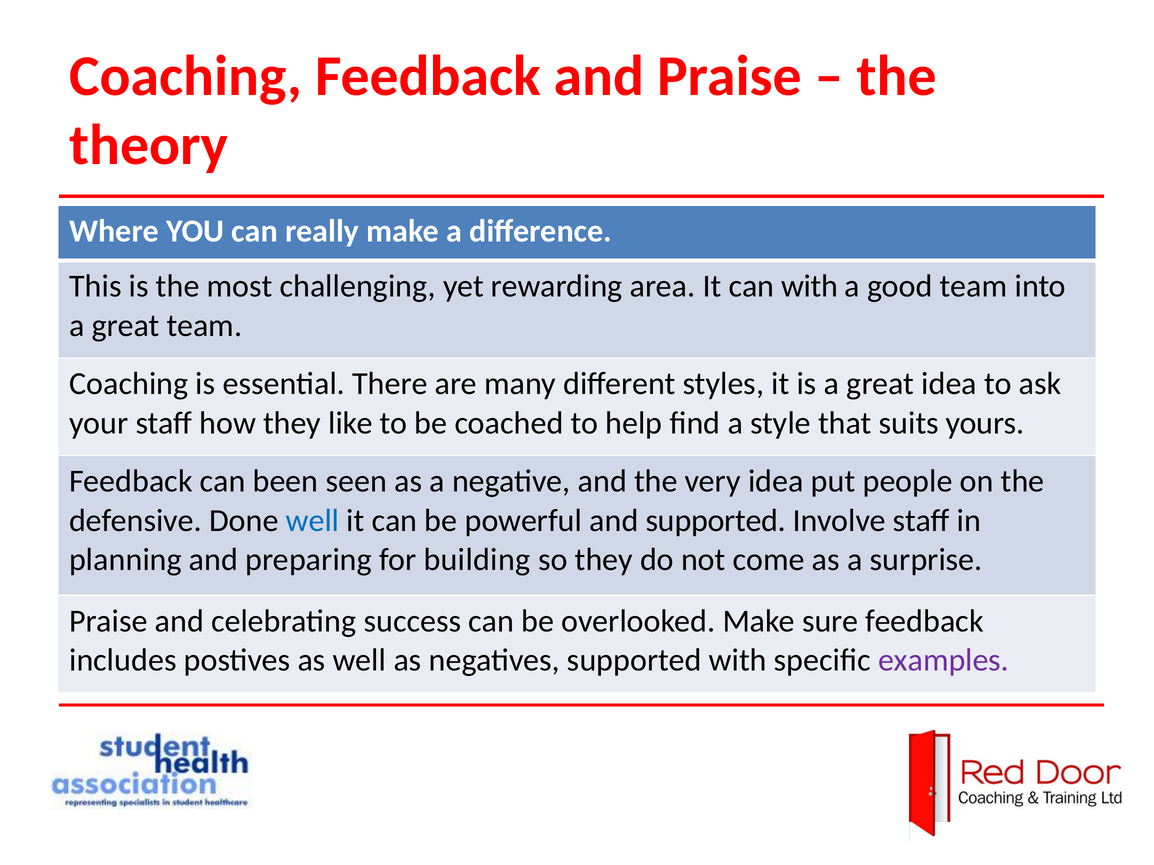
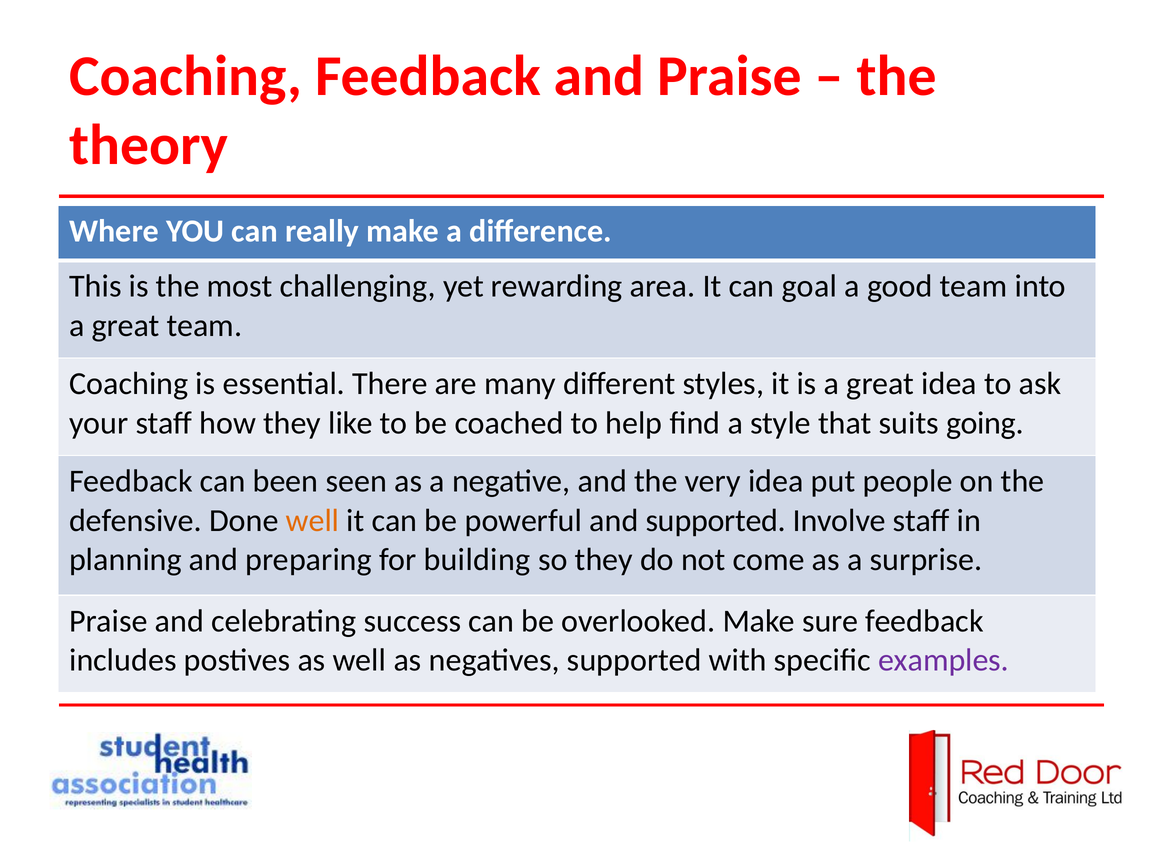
can with: with -> goal (809, 286)
yours: yours -> going (985, 423)
well colour: blue -> orange (313, 521)
